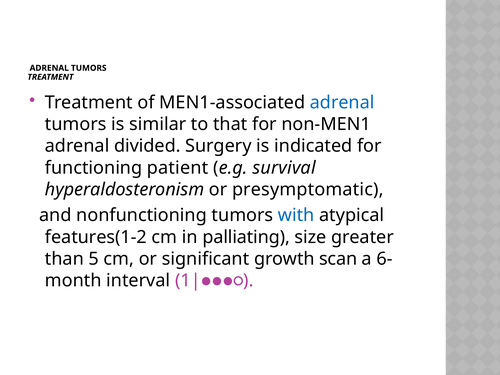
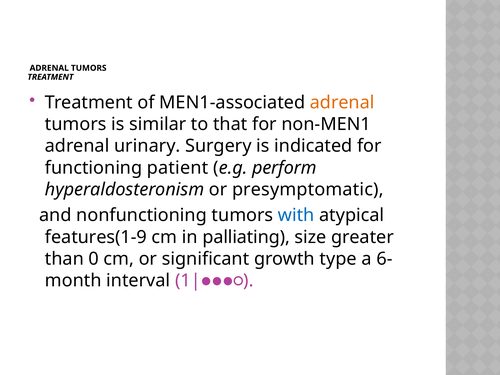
adrenal colour: blue -> orange (342, 103)
divided: divided -> urinary (147, 146)
survival: survival -> perform (284, 168)
features(1-2: features(1-2 -> features(1-9 (96, 237)
5: 5 -> 0 (94, 259)
scan: scan -> type (338, 259)
